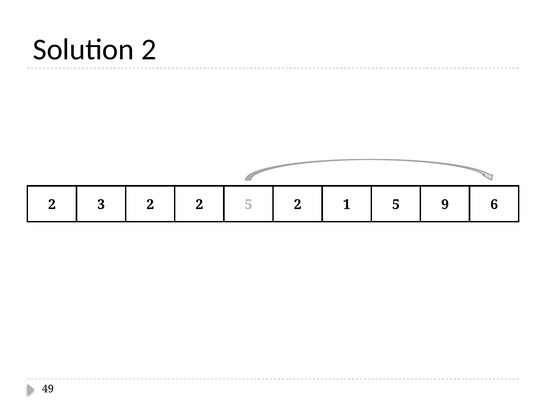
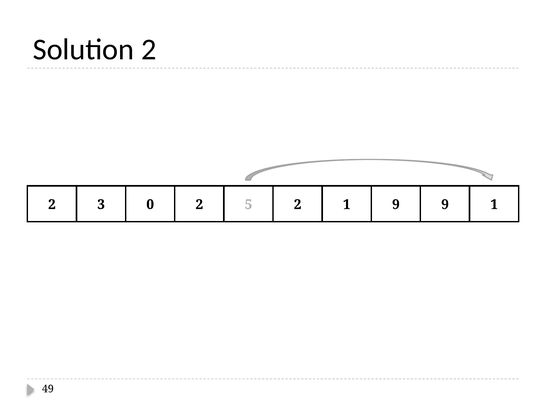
3 2: 2 -> 0 (150, 205)
1 5: 5 -> 9 (396, 205)
9 6: 6 -> 1 (494, 205)
